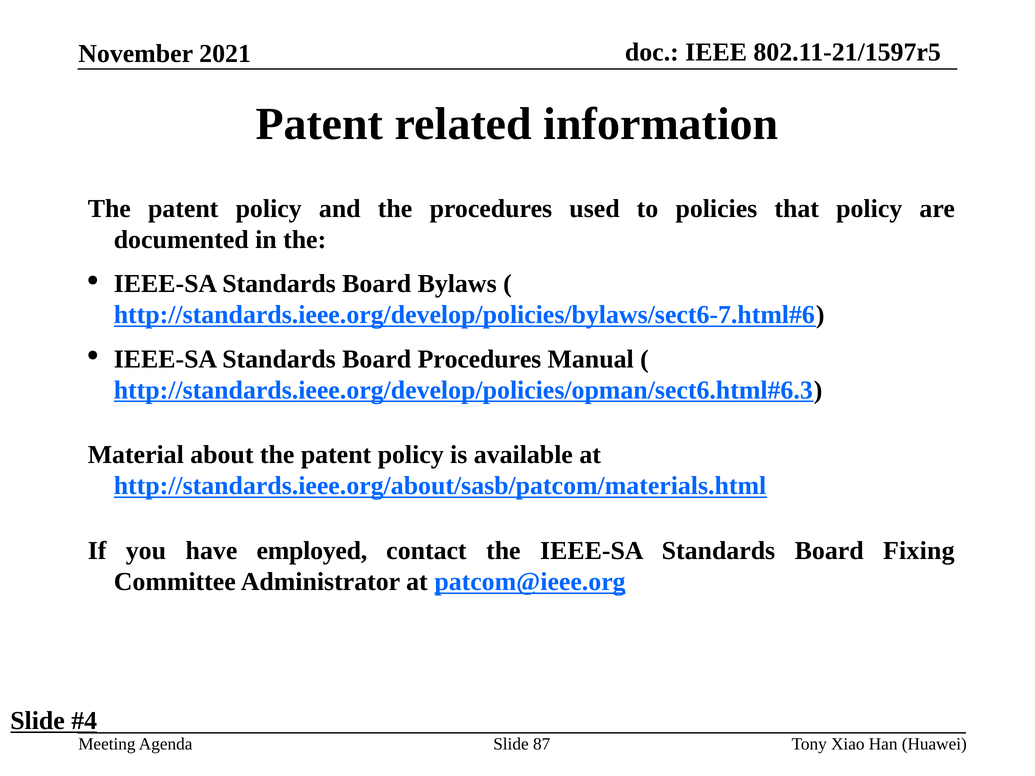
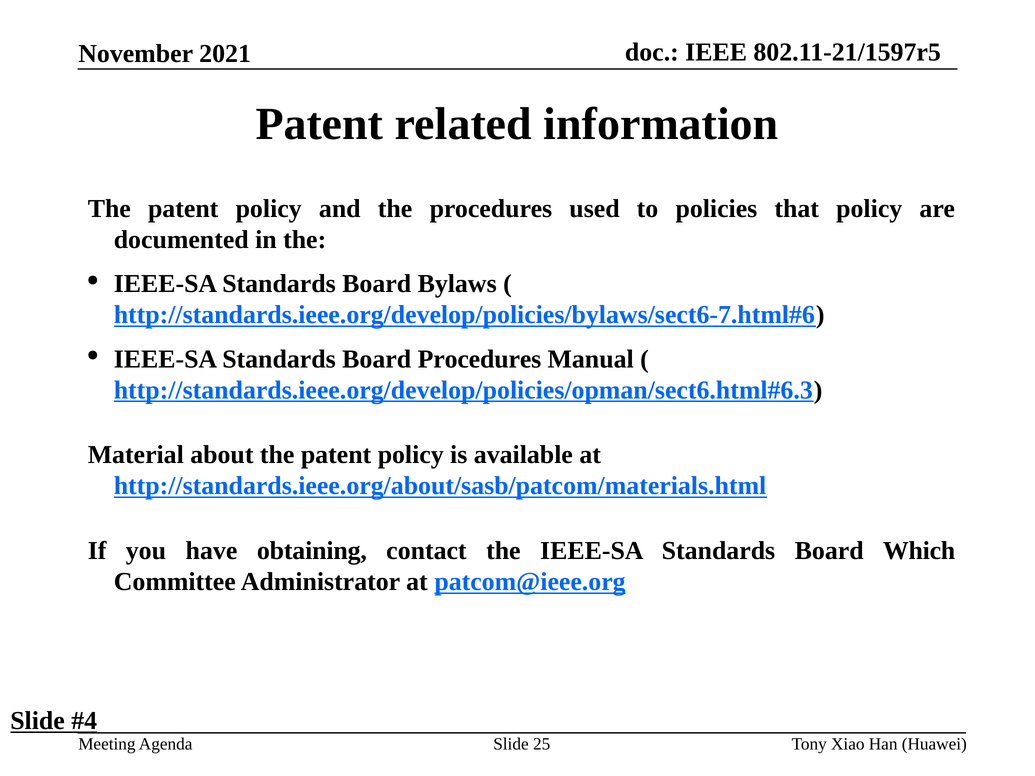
employed: employed -> obtaining (312, 551)
Fixing: Fixing -> Which (919, 551)
87: 87 -> 25 (542, 744)
